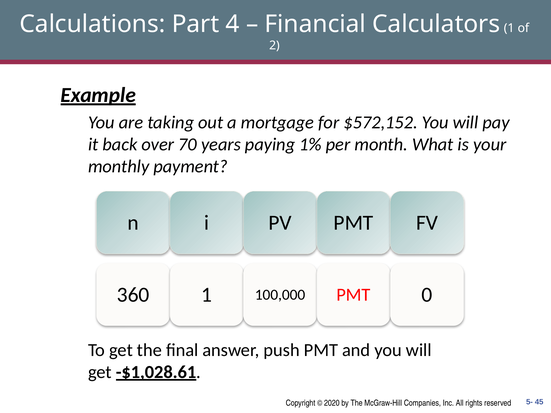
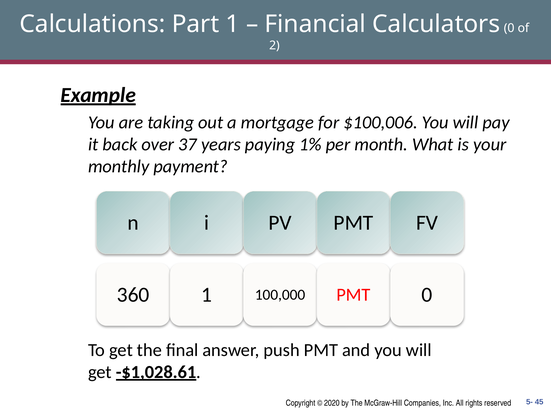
Part 4: 4 -> 1 (233, 24)
Calculators 1: 1 -> 0 (509, 28)
$572,152: $572,152 -> $100,006 (381, 122)
70: 70 -> 37 (188, 144)
